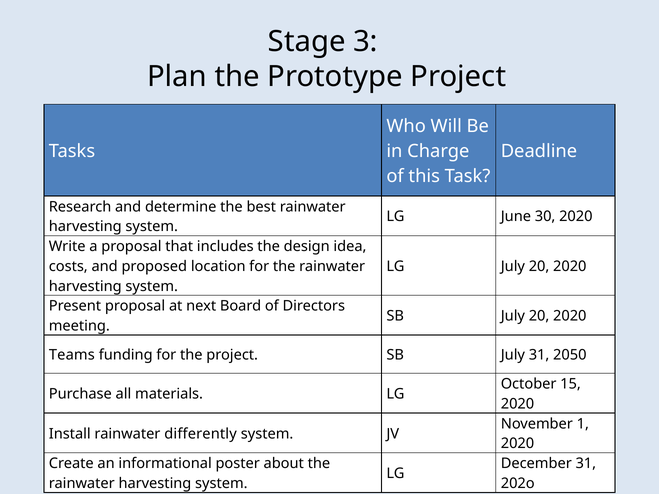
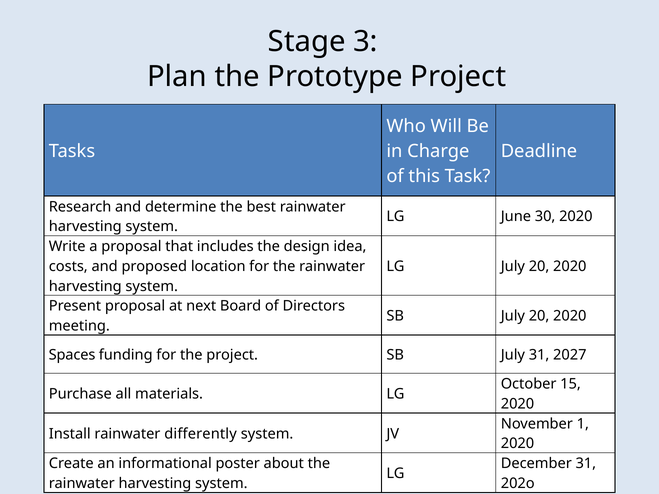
Teams: Teams -> Spaces (72, 355)
2050: 2050 -> 2027 (570, 355)
